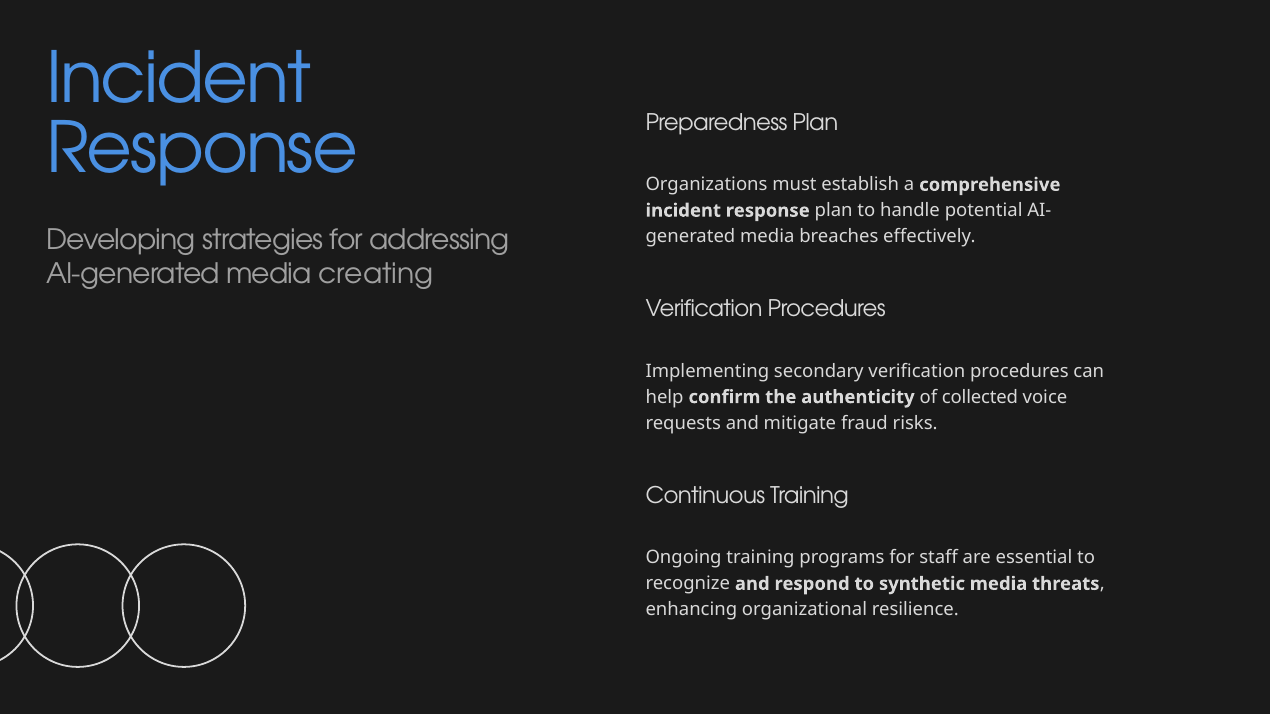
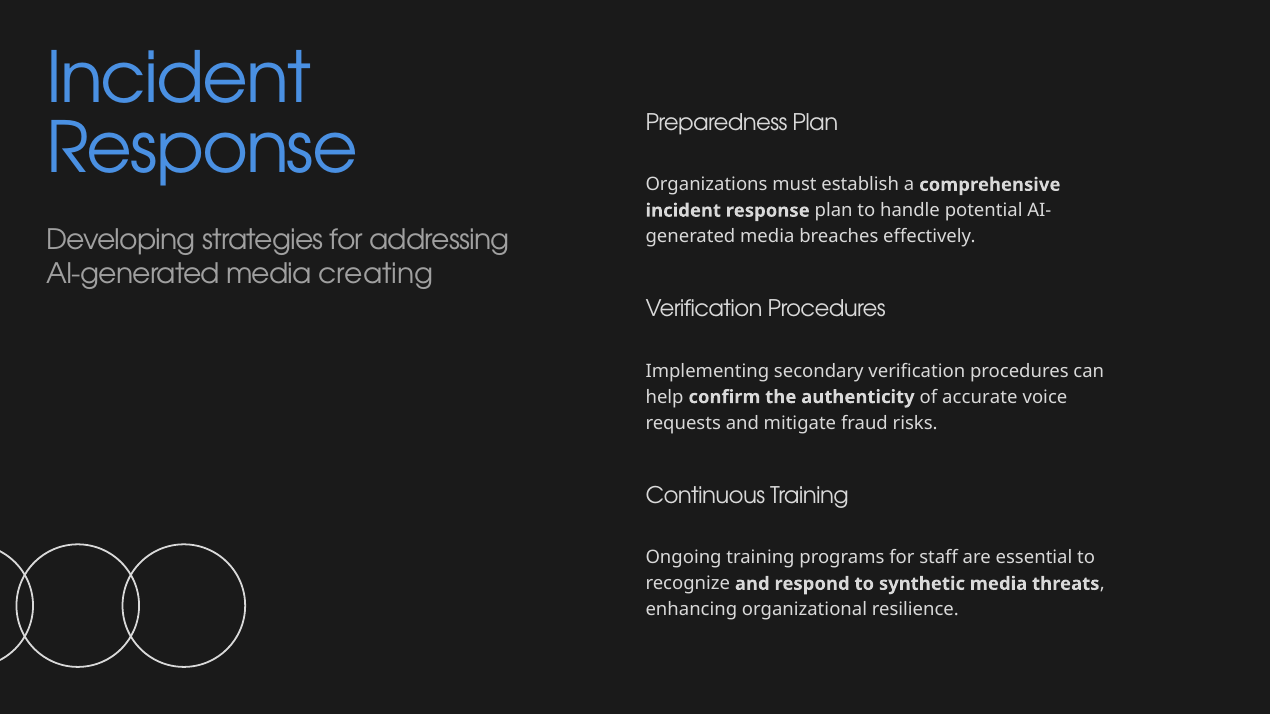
collected: collected -> accurate (980, 397)
